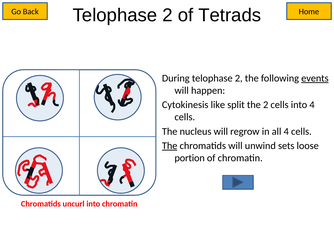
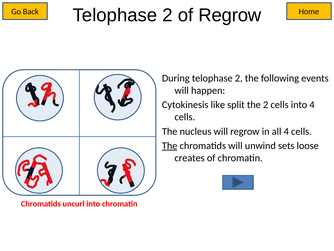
of Tetrads: Tetrads -> Regrow (230, 15)
events underline: present -> none (315, 78)
portion: portion -> creates (190, 158)
